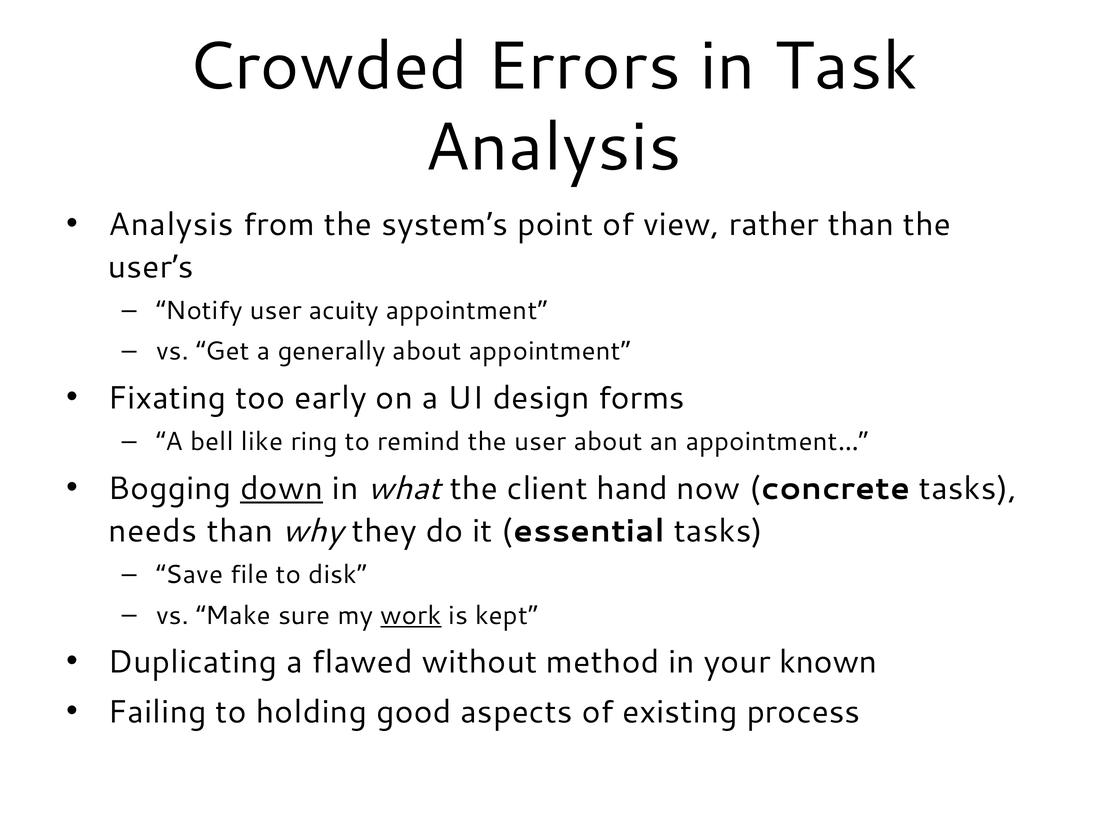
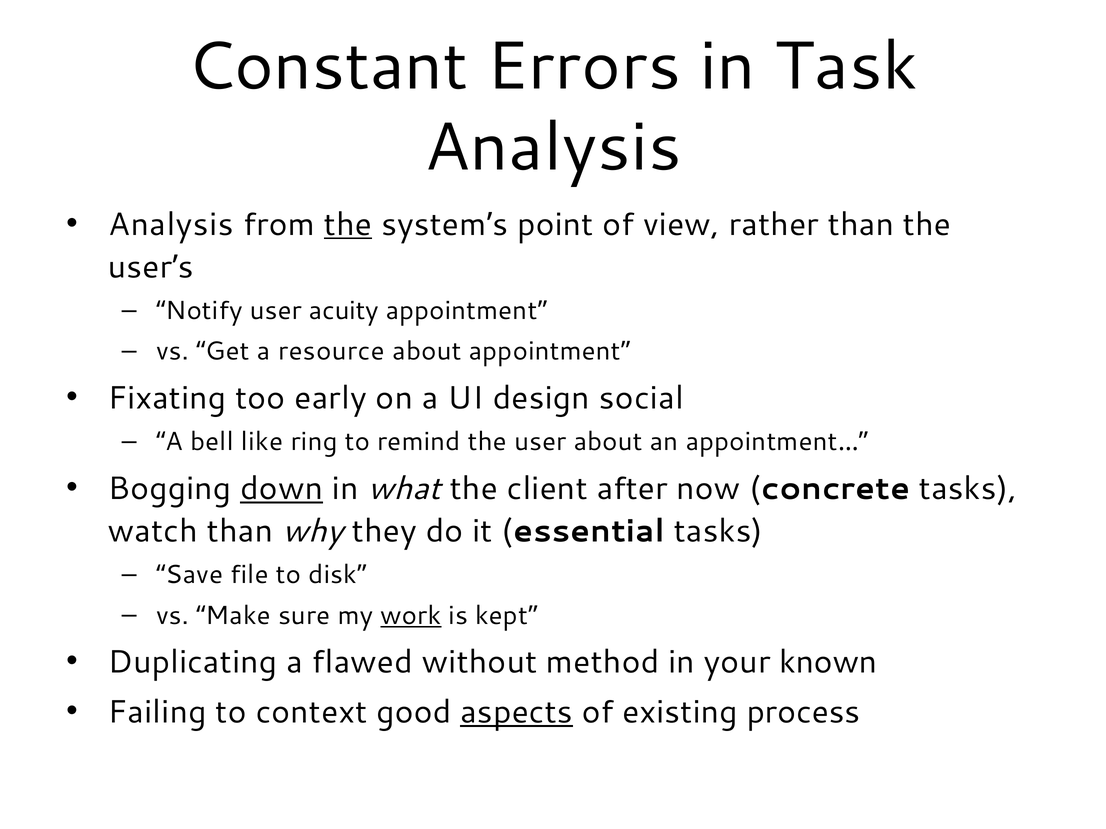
Crowded: Crowded -> Constant (327, 67)
the underline: none -> present (348, 225)
generally: generally -> resource (331, 352)
forms: forms -> social (641, 398)
hand: hand -> after (632, 489)
needs: needs -> watch (153, 531)
holding: holding -> context (311, 712)
aspects underline: none -> present (517, 712)
